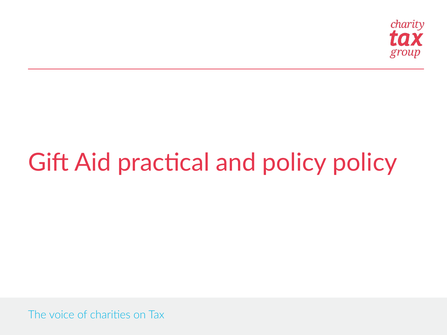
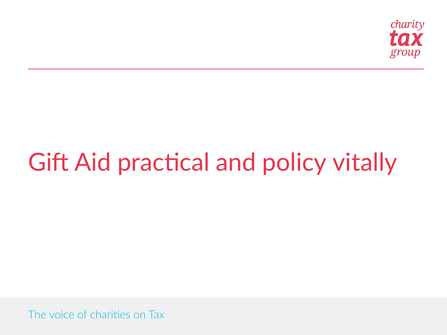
policy policy: policy -> vitally (365, 163)
